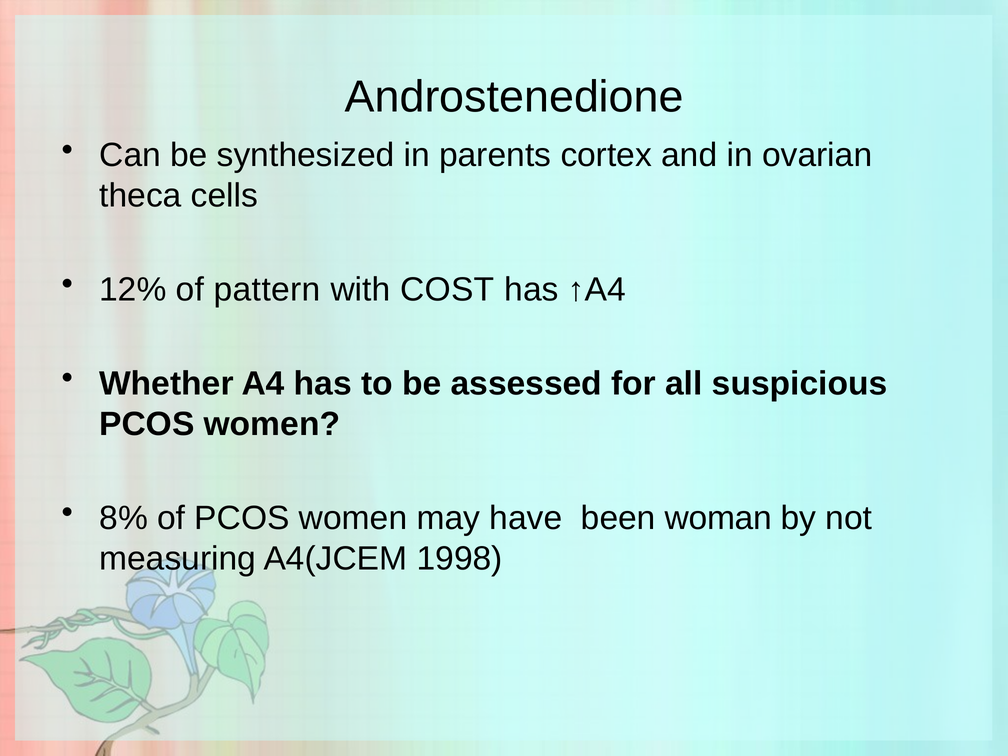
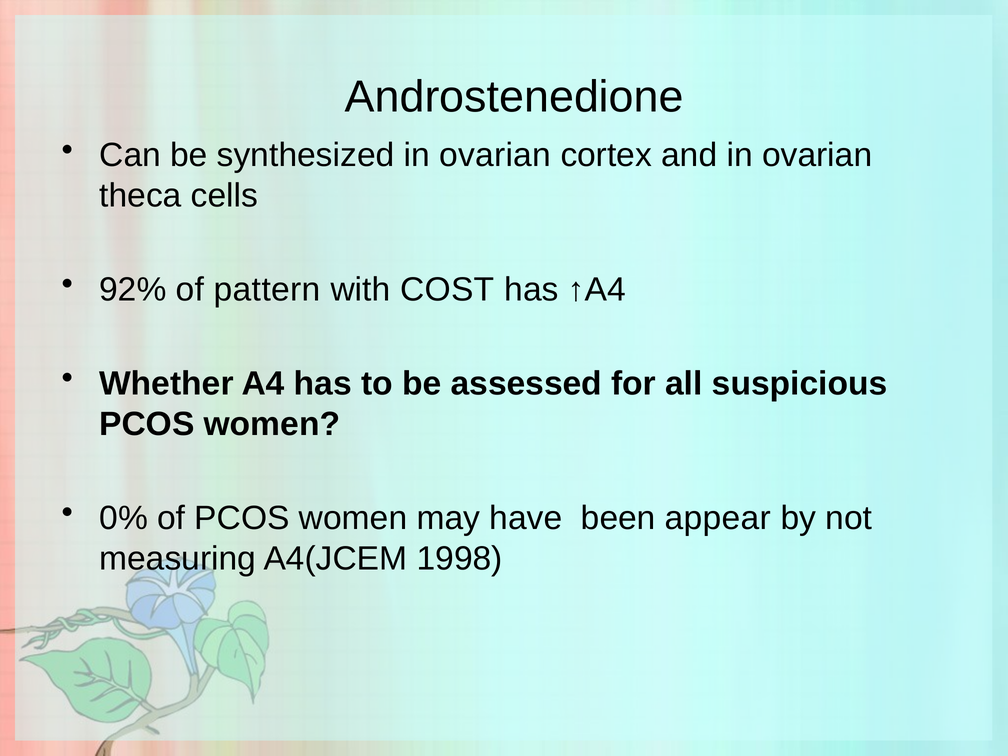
synthesized in parents: parents -> ovarian (495, 155)
12%: 12% -> 92% (133, 290)
8%: 8% -> 0% (124, 518)
woman: woman -> appear (718, 518)
